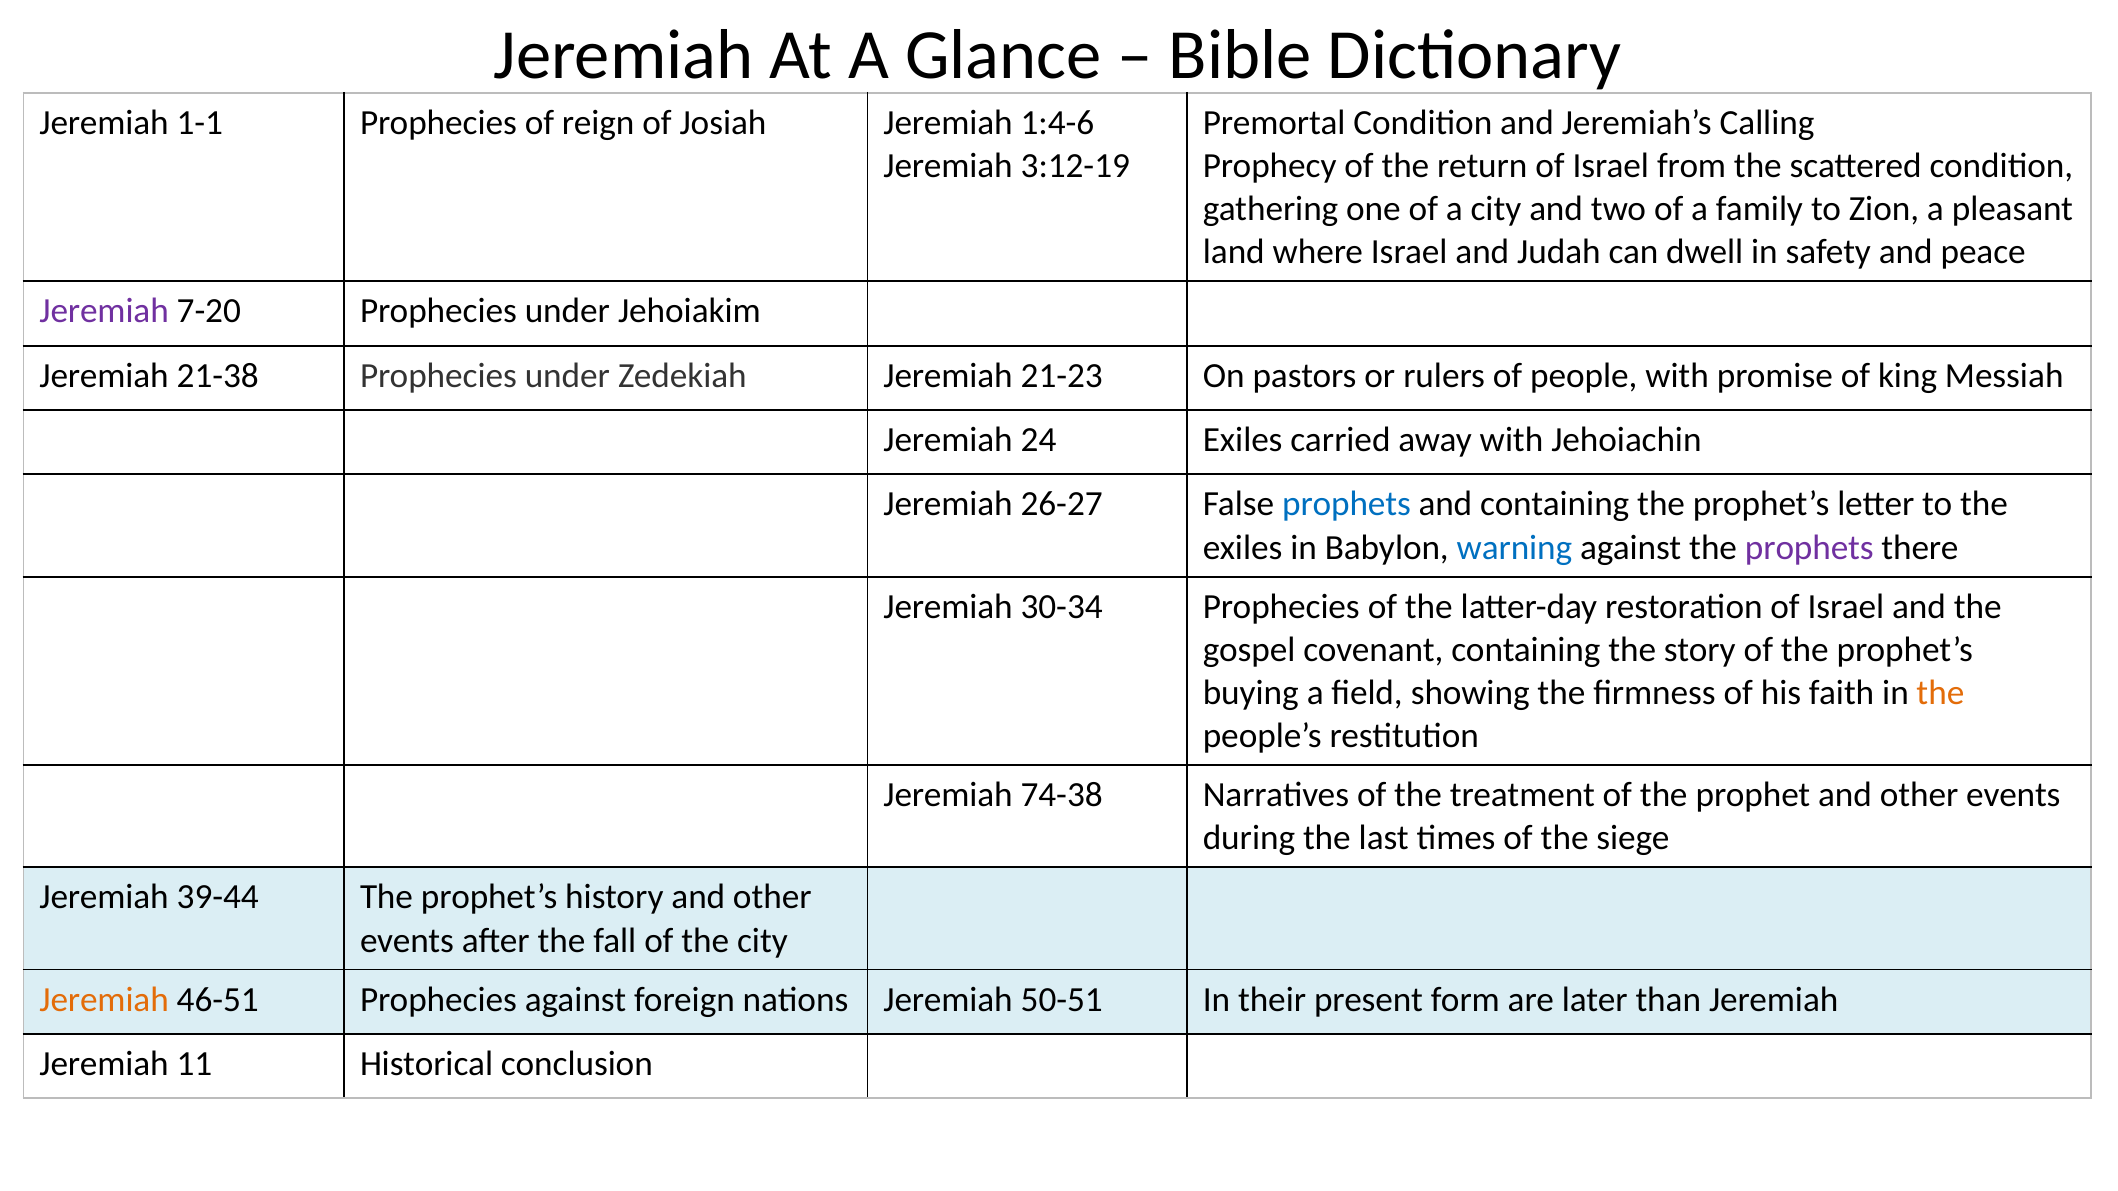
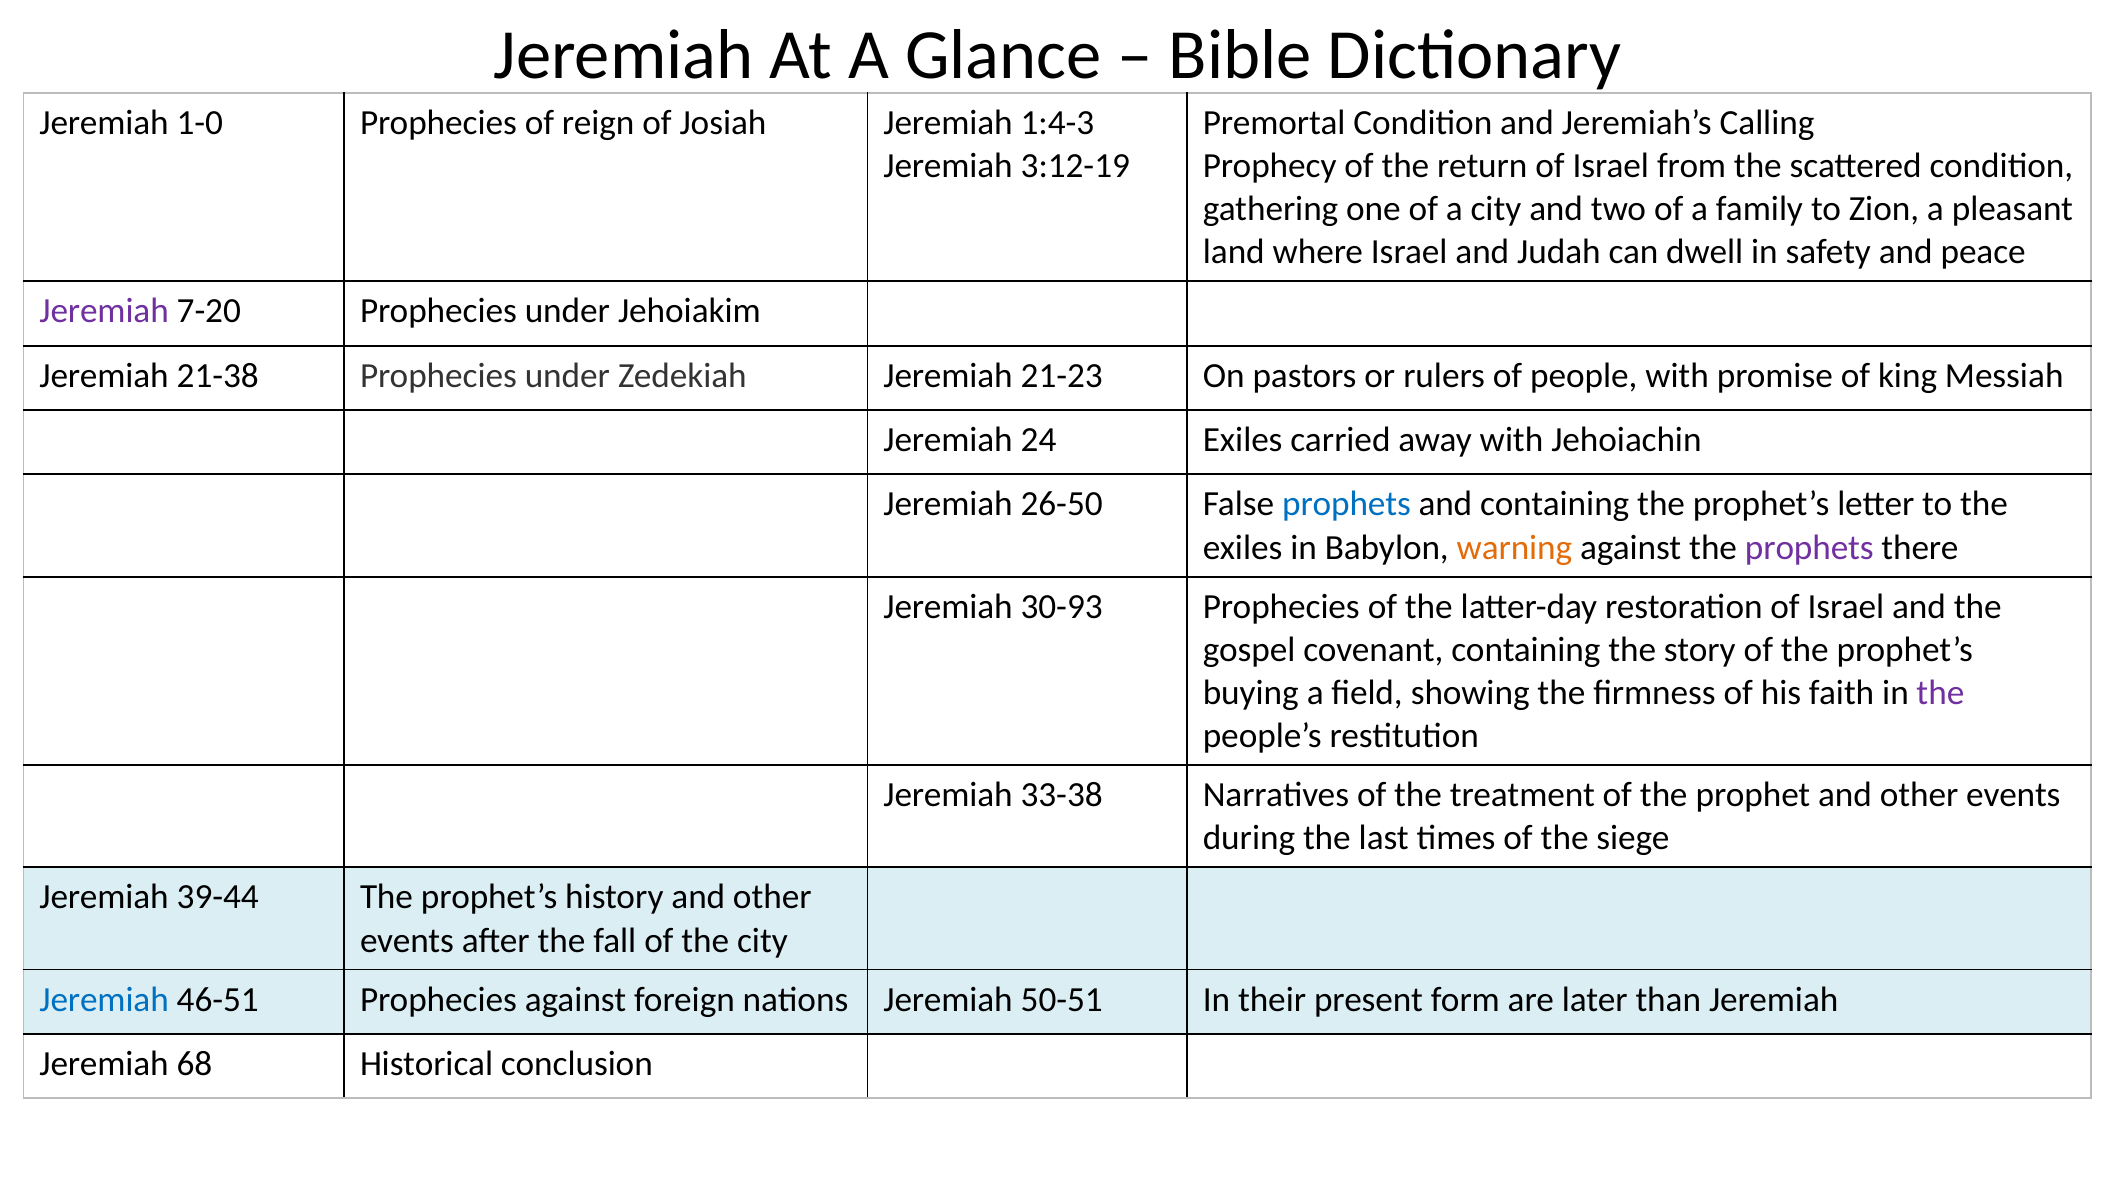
1-1: 1-1 -> 1-0 (200, 123)
1:4-6: 1:4-6 -> 1:4-3 (1057, 123)
26-27: 26-27 -> 26-50 (1062, 504)
warning colour: blue -> orange (1514, 548)
30-34: 30-34 -> 30-93 (1062, 607)
the colour: orange -> purple (1940, 693)
74-38: 74-38 -> 33-38 (1062, 795)
Jeremiah colour: orange -> blue (104, 1000)
11: 11 -> 68 (194, 1064)
